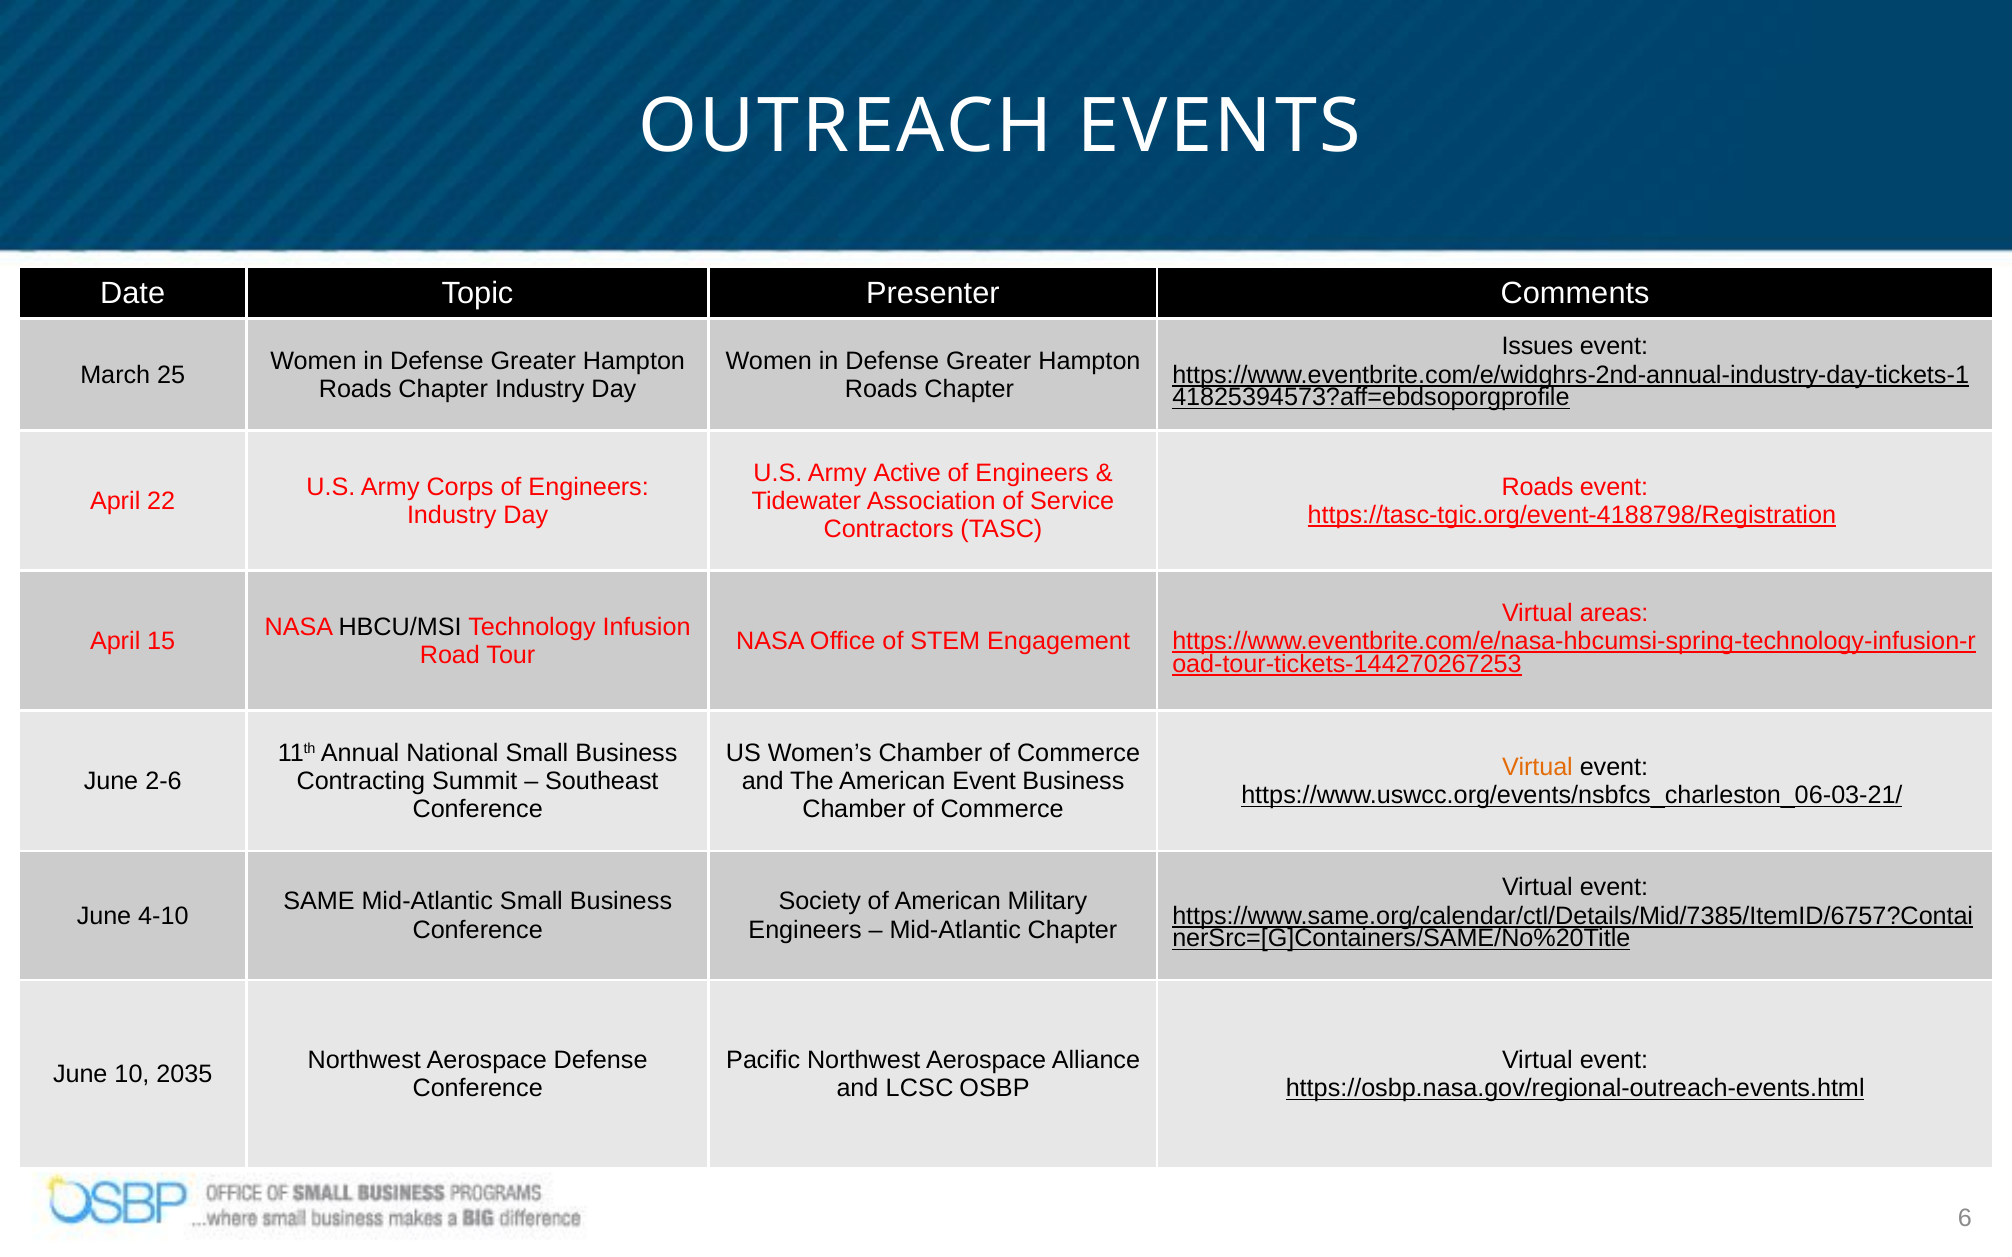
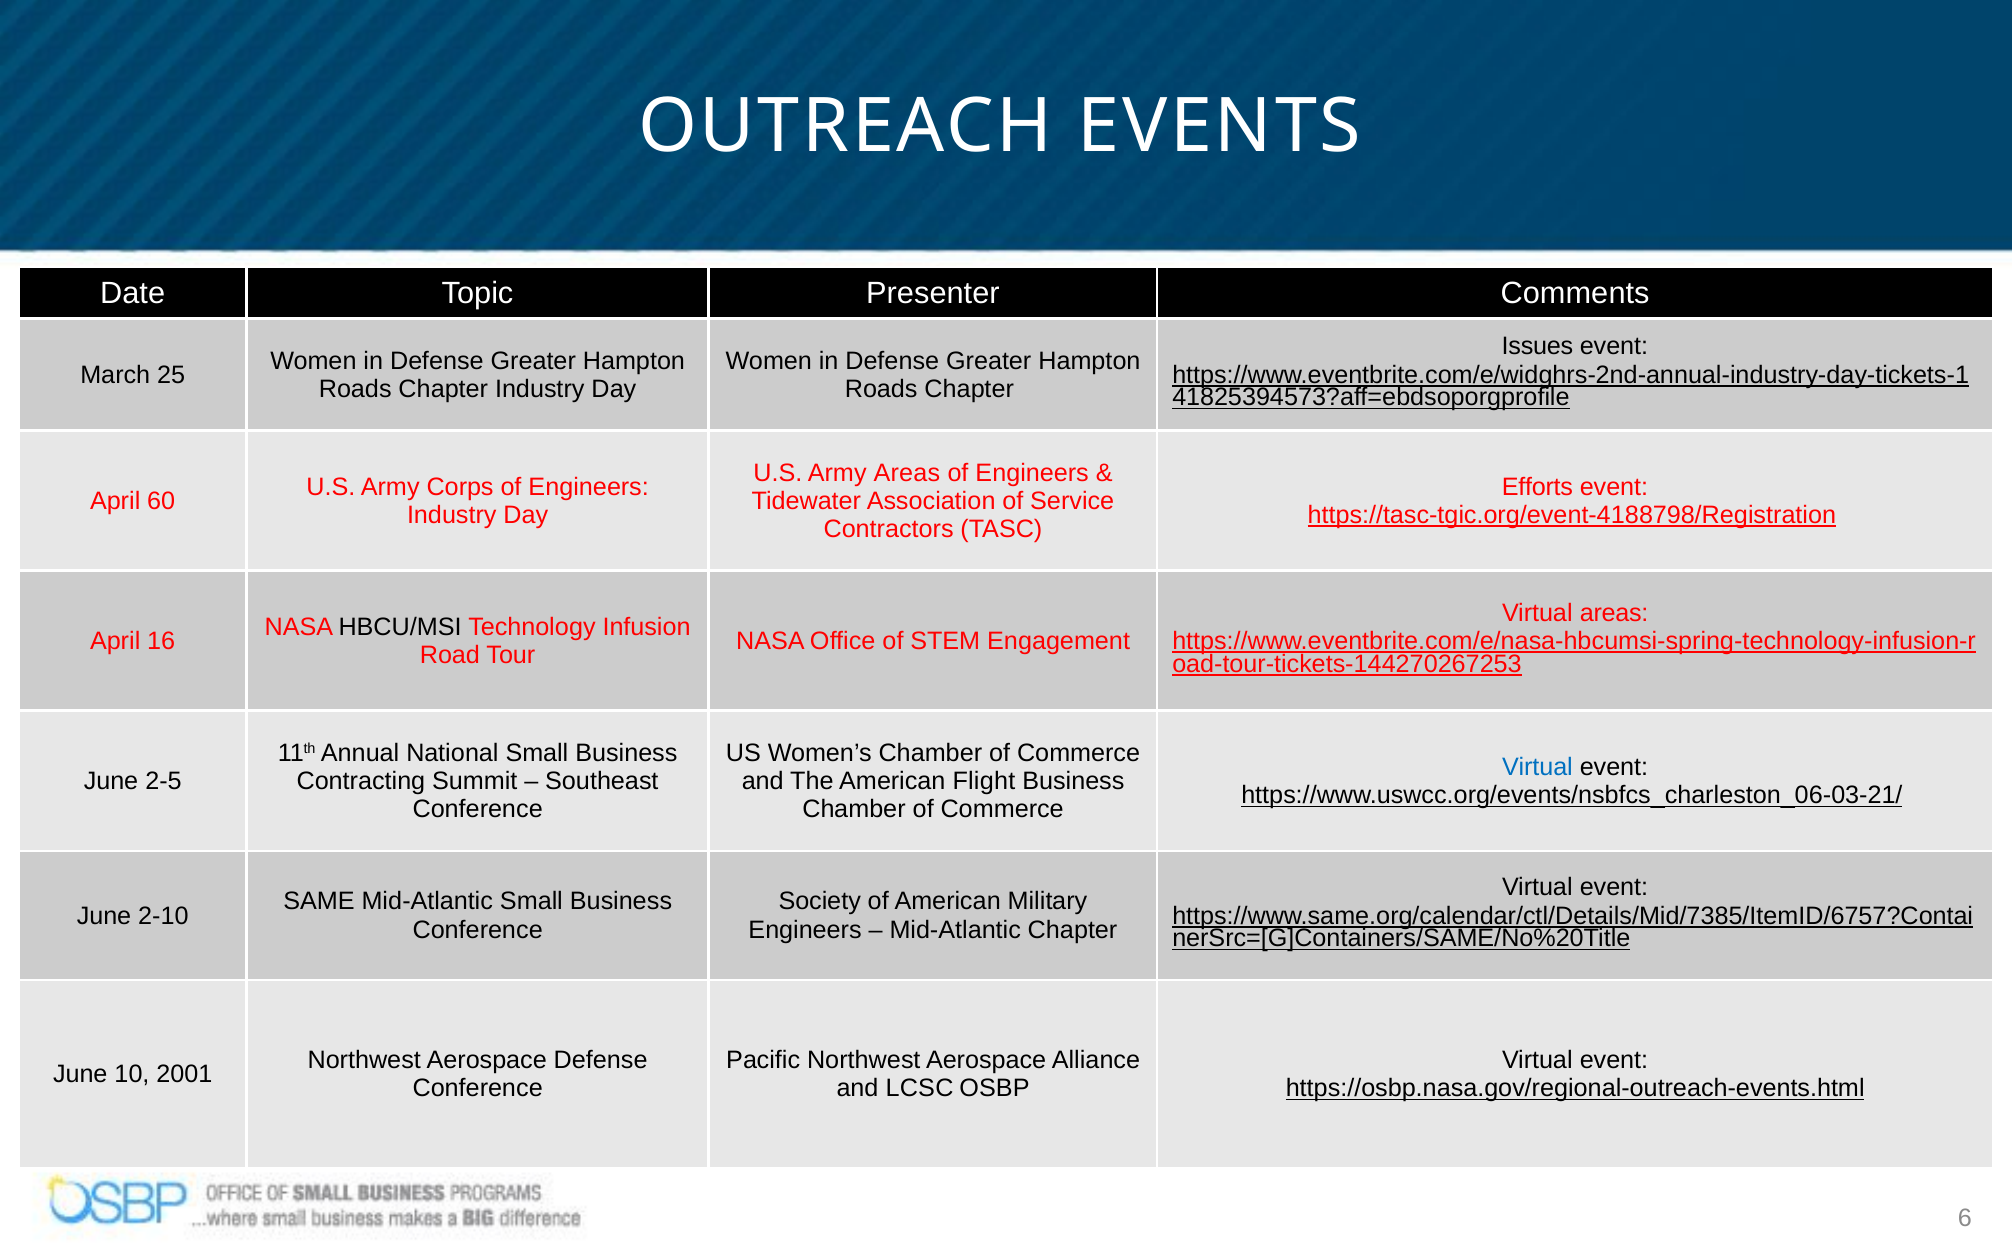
Army Active: Active -> Areas (907, 473)
Roads: Roads -> Efforts (1537, 487)
22: 22 -> 60 (161, 501)
15: 15 -> 16 (161, 641)
Virtual colour: orange -> blue (1537, 767)
2-6: 2-6 -> 2-5 (163, 781)
American Event: Event -> Flight (984, 781)
4-10: 4-10 -> 2-10 (163, 916)
2035: 2035 -> 2001 (184, 1075)
